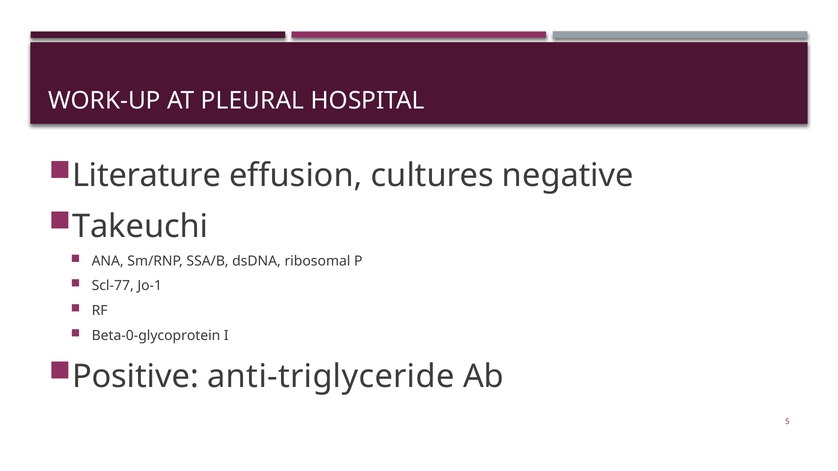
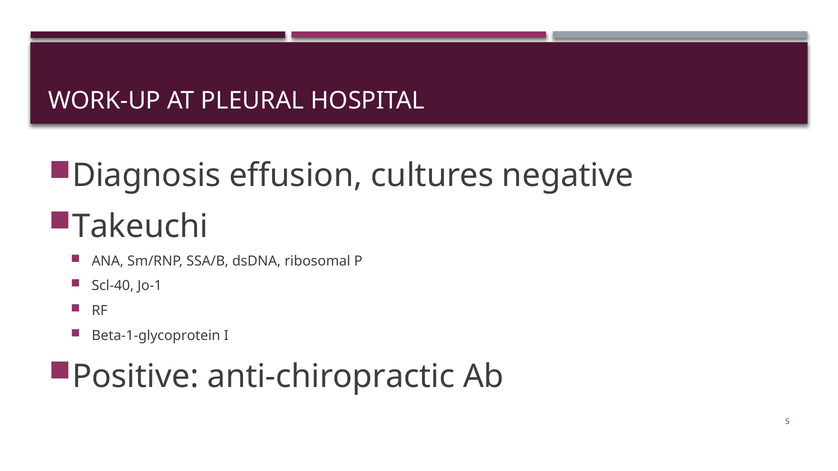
Literature: Literature -> Diagnosis (146, 176)
Scl-77: Scl-77 -> Scl-40 (113, 286)
Beta-0-glycoprotein: Beta-0-glycoprotein -> Beta-1-glycoprotein (156, 336)
anti-triglyceride: anti-triglyceride -> anti-chiropractic (331, 377)
